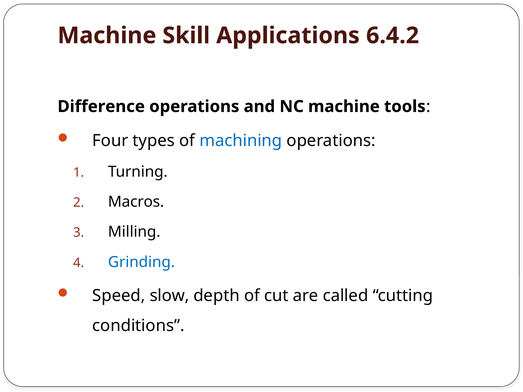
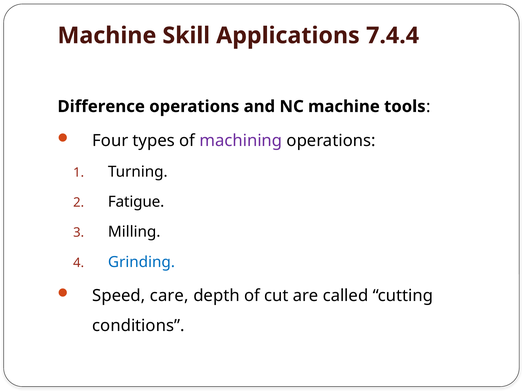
6.4.2: 6.4.2 -> 7.4.4 (393, 36)
machining colour: blue -> purple (241, 141)
Macros: Macros -> Fatigue (136, 202)
slow: slow -> care (169, 296)
